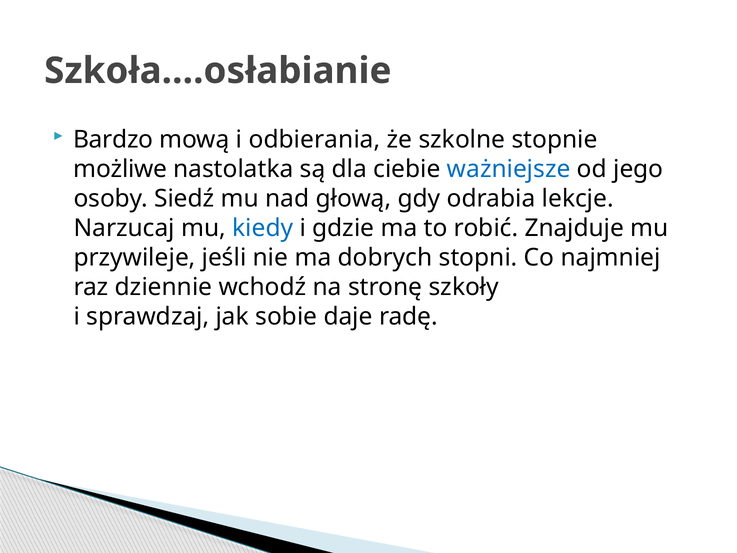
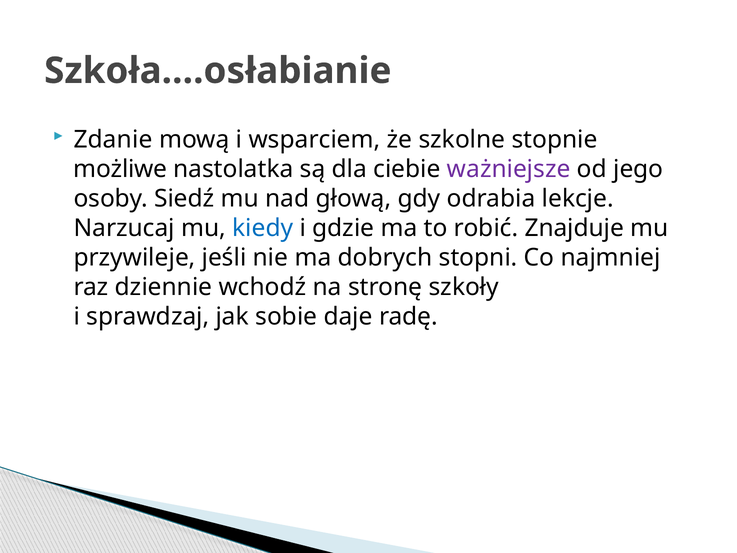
Bardzo: Bardzo -> Zdanie (113, 139)
odbierania: odbierania -> wsparciem (315, 139)
ważniejsze colour: blue -> purple (509, 169)
